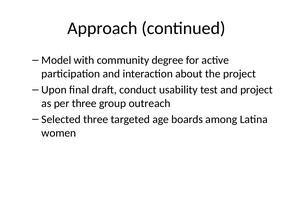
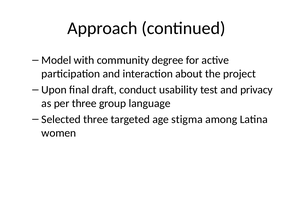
and project: project -> privacy (256, 90)
outreach: outreach -> language (150, 104)
boards: boards -> stigma (187, 120)
